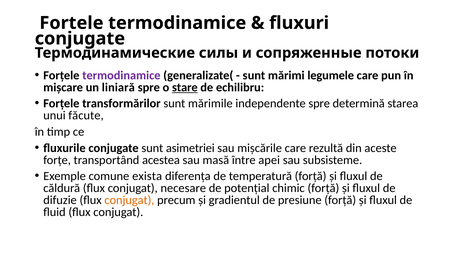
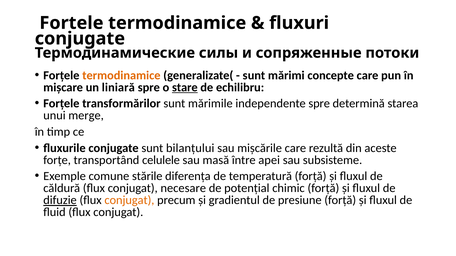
termodinamice colour: purple -> orange (121, 76)
legumele: legumele -> concepte (331, 76)
făcute: făcute -> merge (86, 116)
asimetriei: asimetriei -> bilanțului (190, 148)
acestea: acestea -> celulele (161, 160)
exista: exista -> stările (147, 177)
difuzie underline: none -> present (60, 201)
